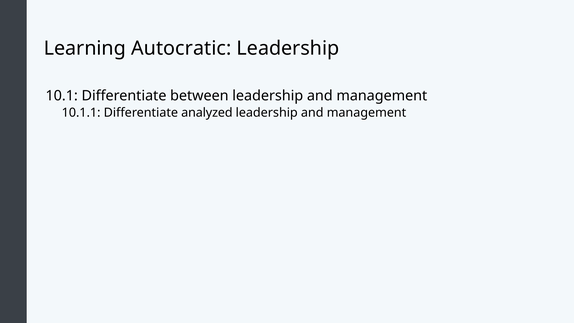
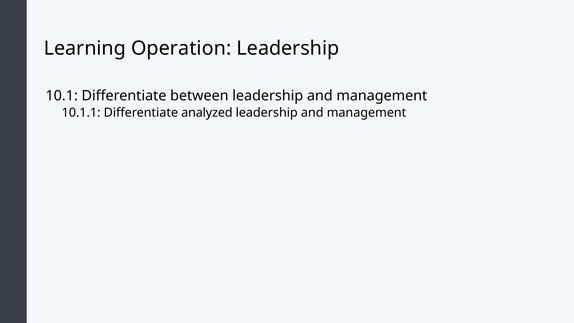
Autocratic: Autocratic -> Operation (181, 48)
